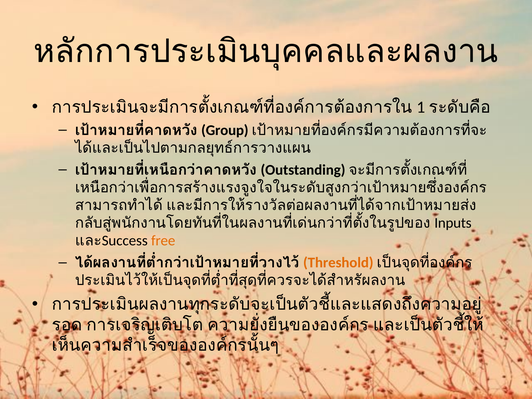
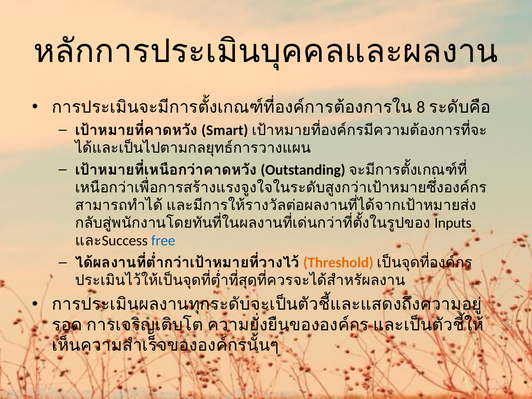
1: 1 -> 8 (421, 107)
Group: Group -> Smart (225, 130)
free colour: orange -> blue (163, 241)
